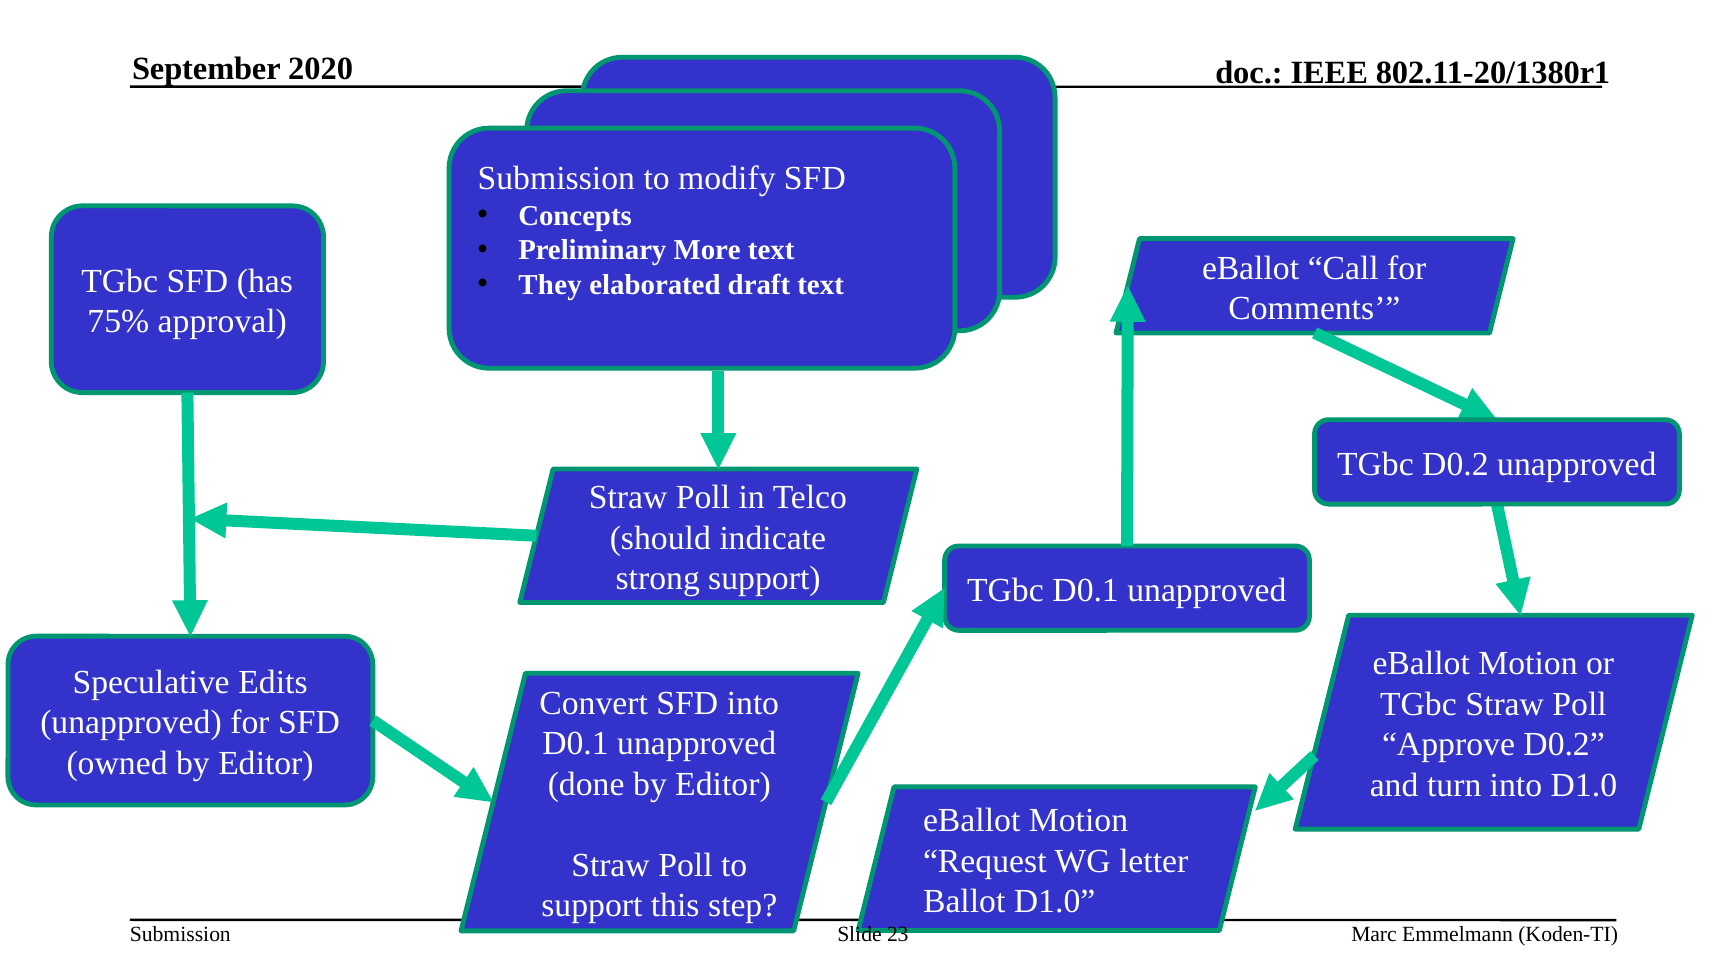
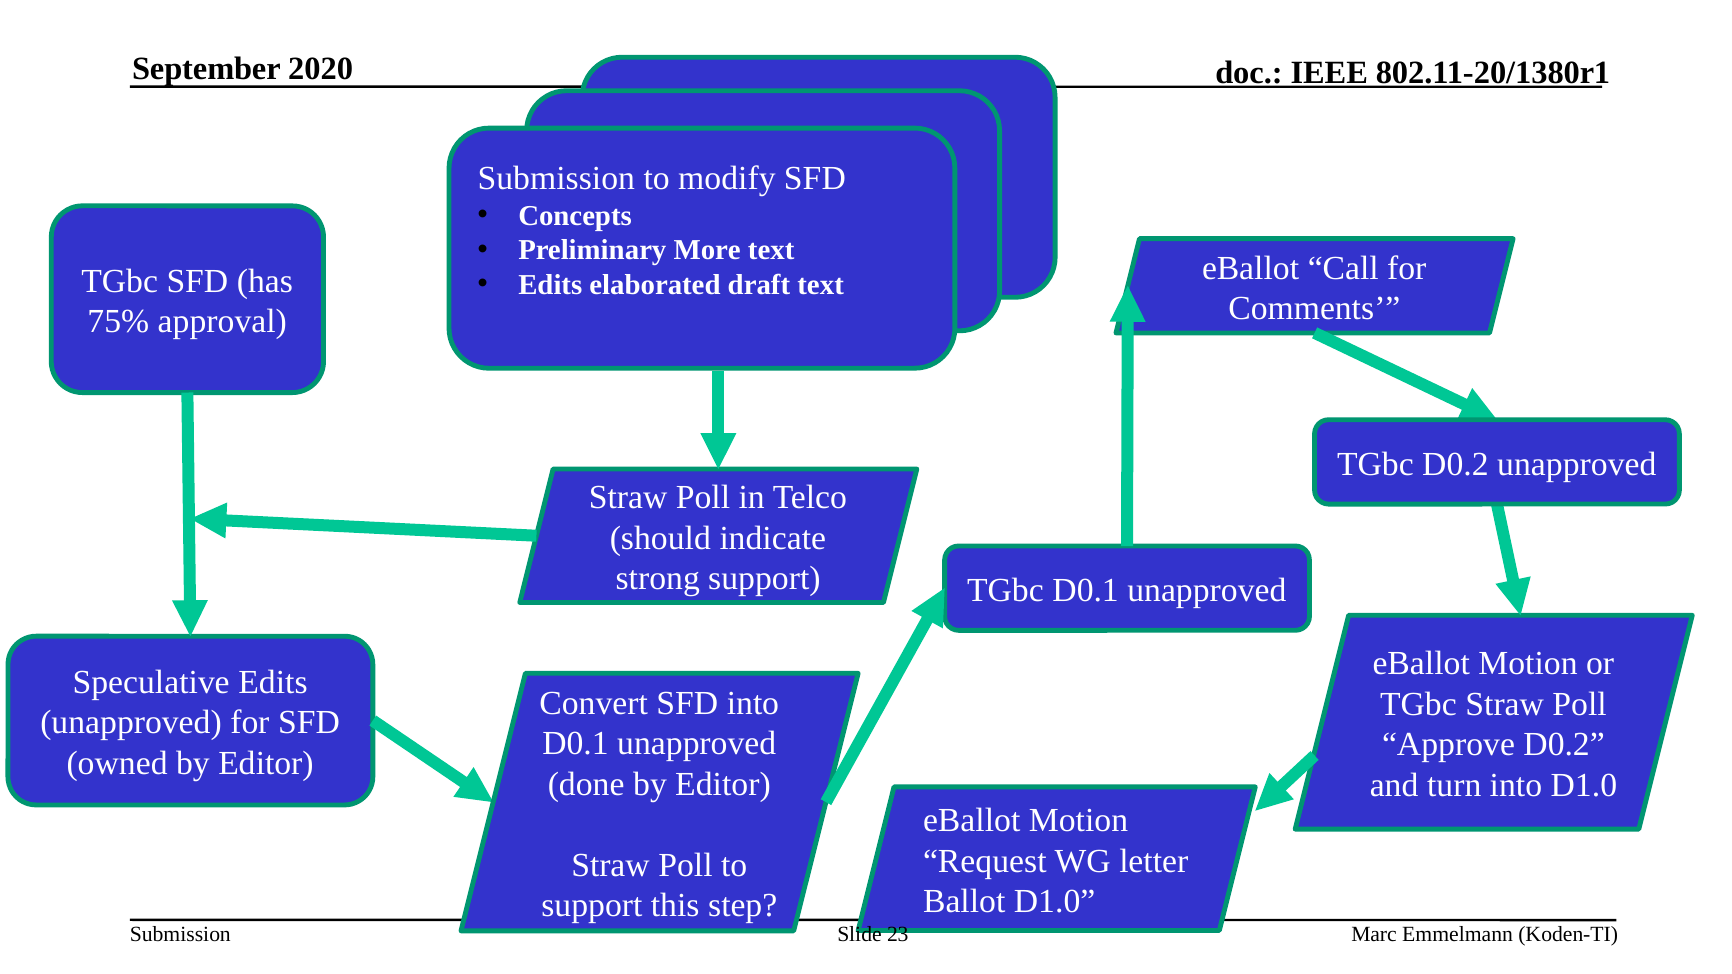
They: They -> Edits (550, 285)
